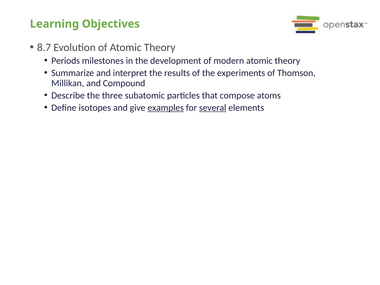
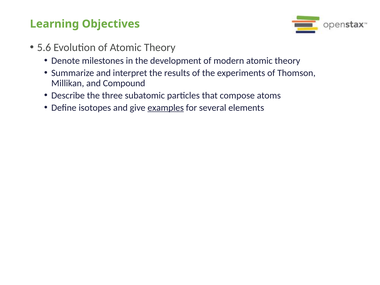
8.7: 8.7 -> 5.6 (44, 48)
Periods: Periods -> Denote (66, 61)
several underline: present -> none (213, 108)
